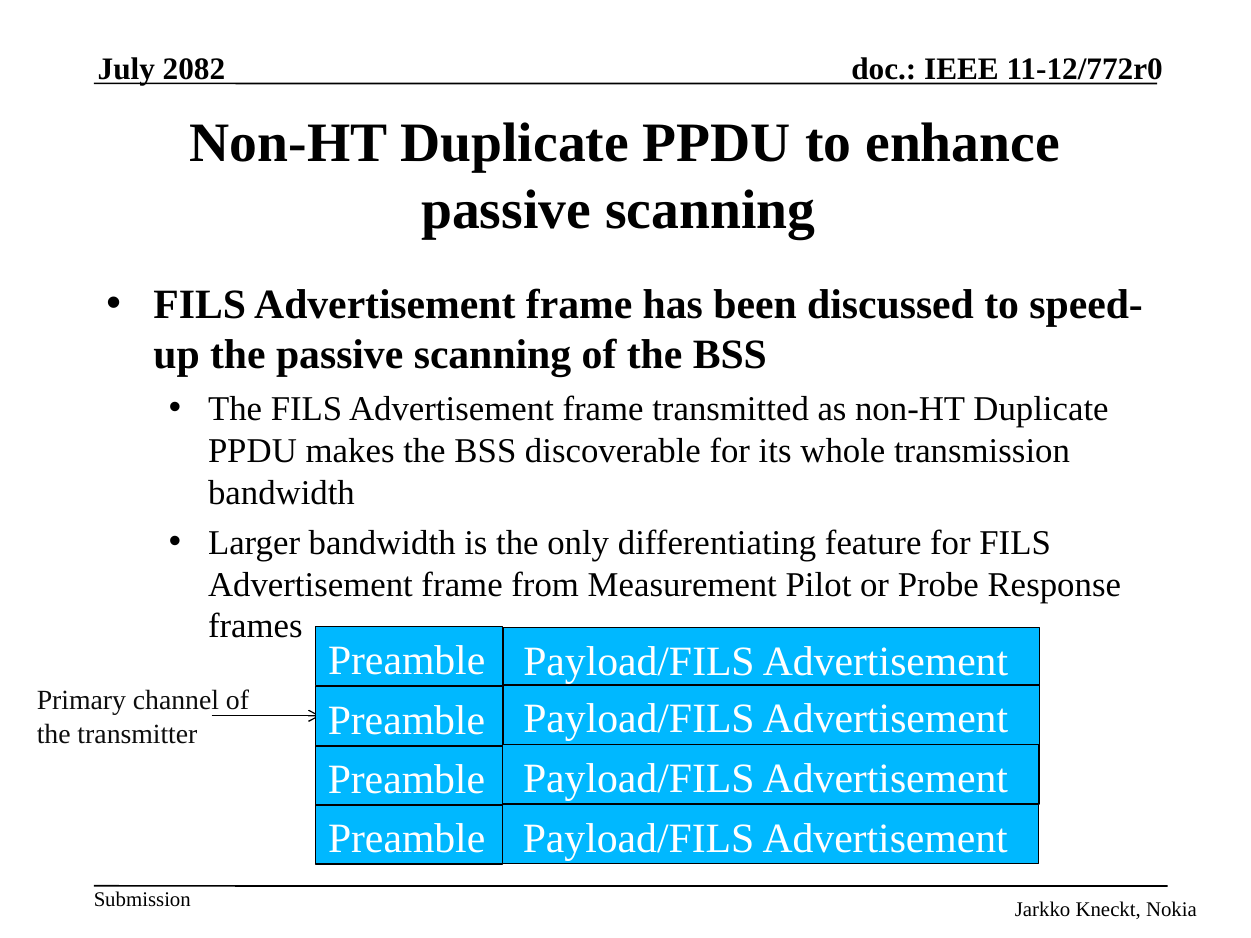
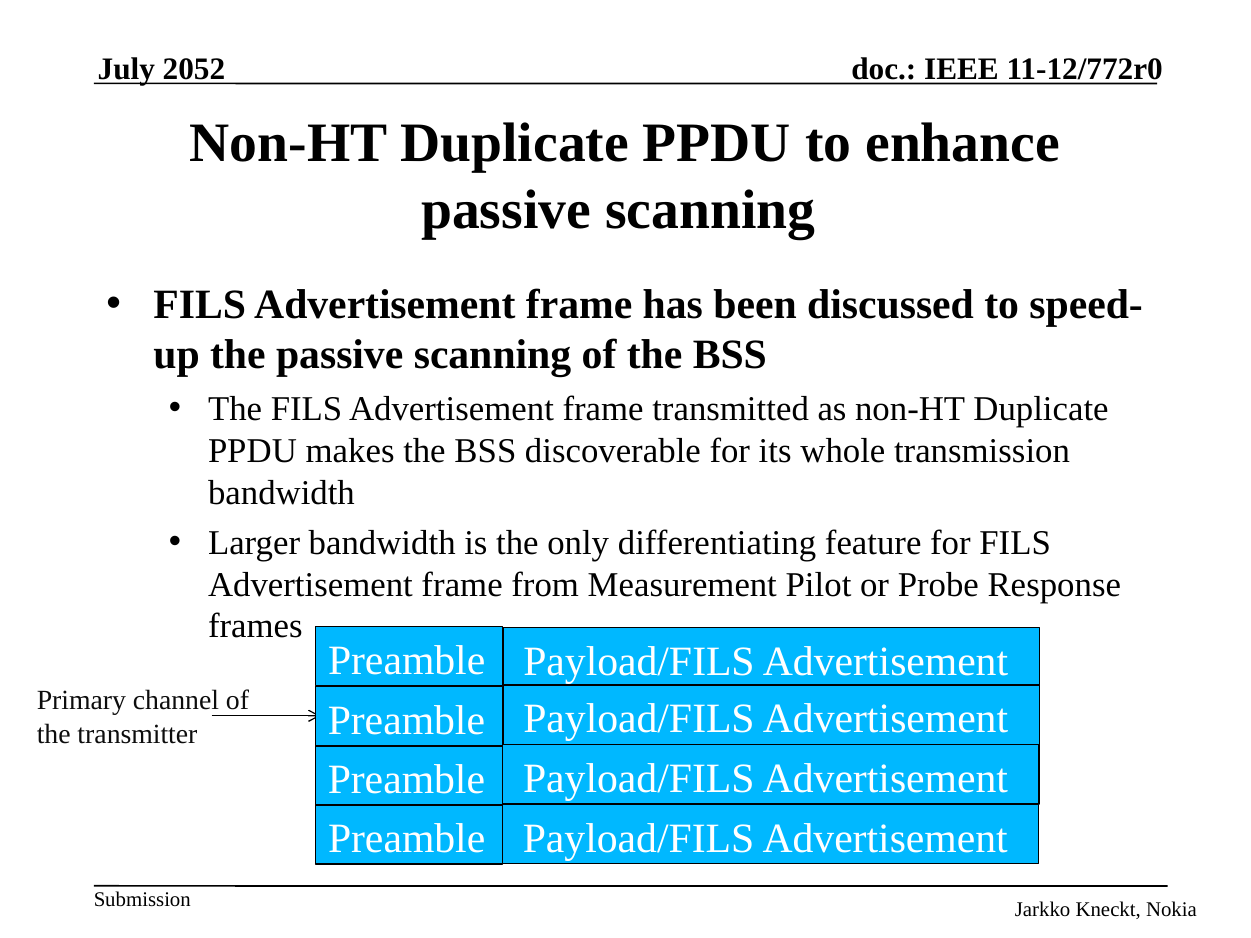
2082: 2082 -> 2052 (194, 70)
